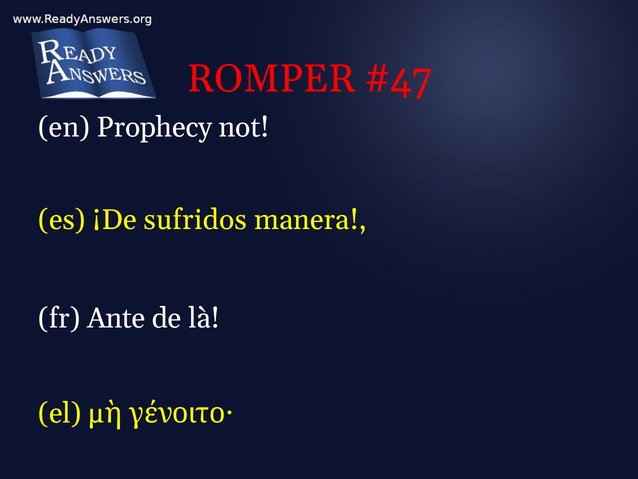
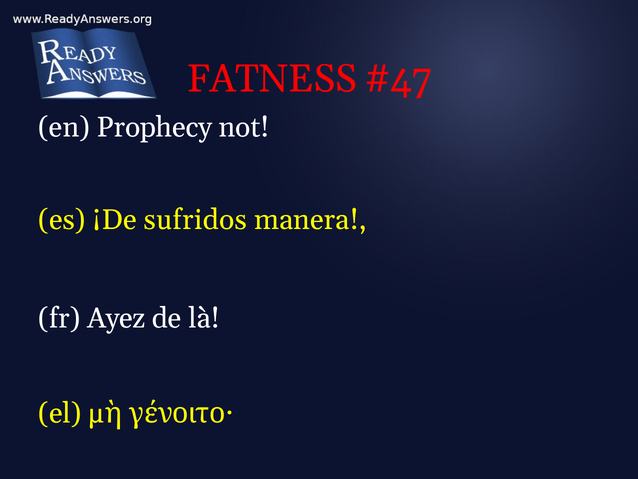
ROMPER: ROMPER -> FATNESS (272, 79)
Ante: Ante -> Ayez (116, 318)
